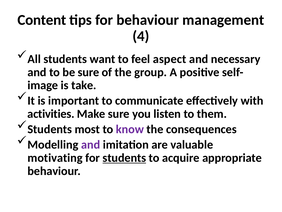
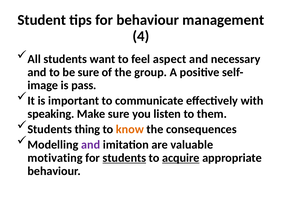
Content: Content -> Student (42, 20)
take: take -> pass (84, 85)
activities: activities -> speaking (51, 114)
most: most -> thing (87, 129)
know colour: purple -> orange (130, 129)
acquire underline: none -> present (181, 158)
